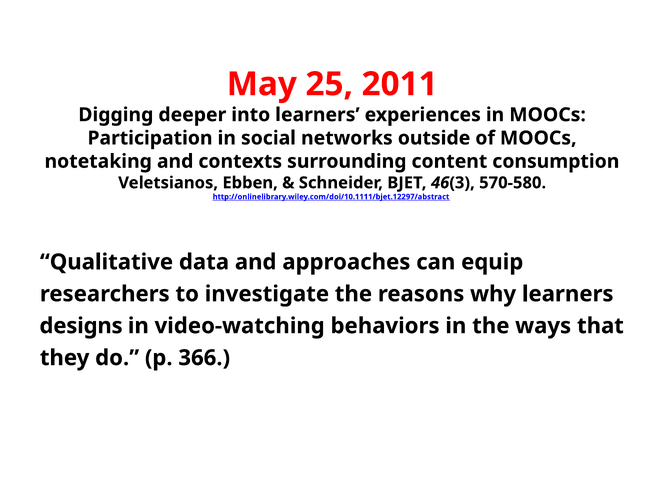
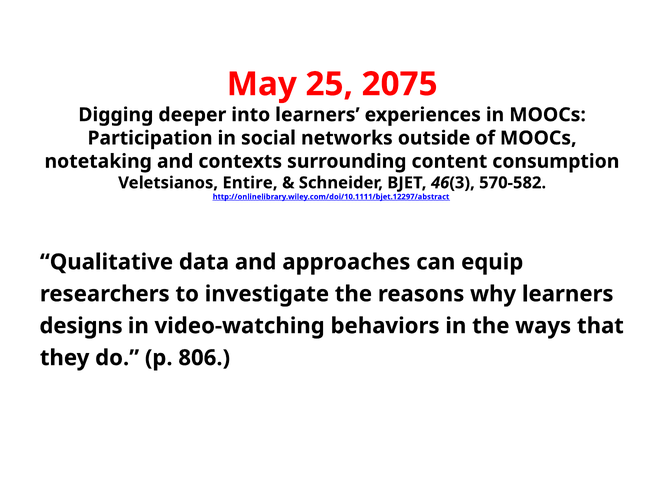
2011: 2011 -> 2075 (400, 84)
Ebben: Ebben -> Entire (250, 183)
570-580: 570-580 -> 570-582 (513, 183)
366: 366 -> 806 (204, 358)
